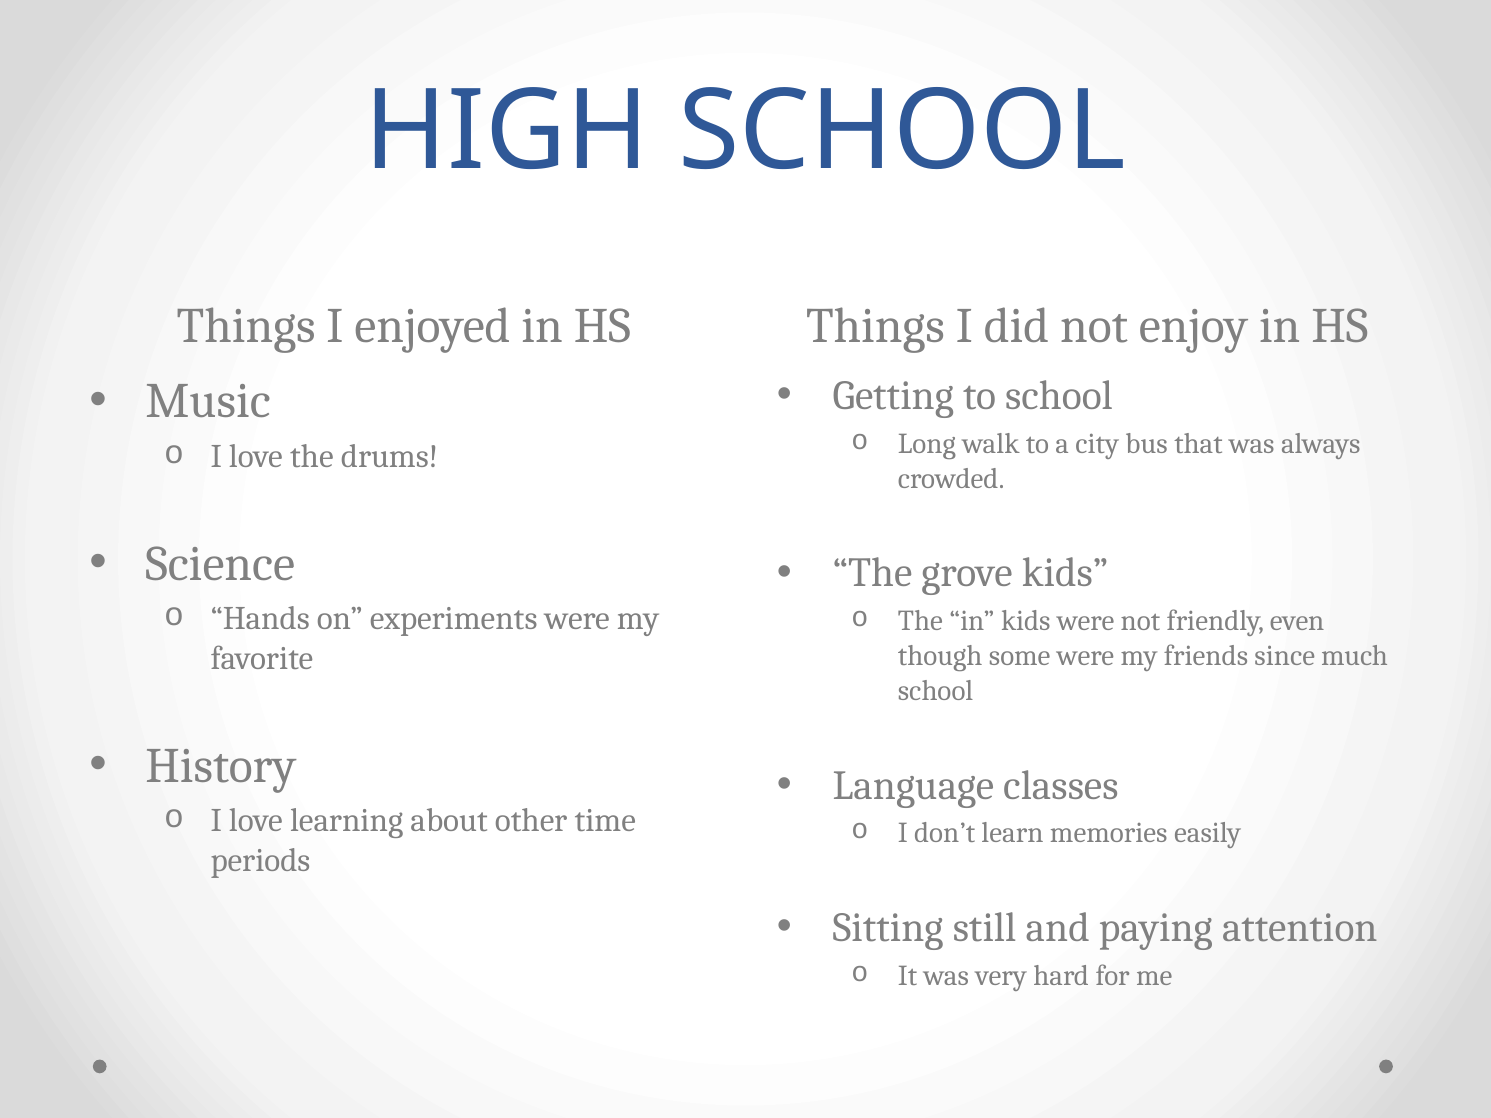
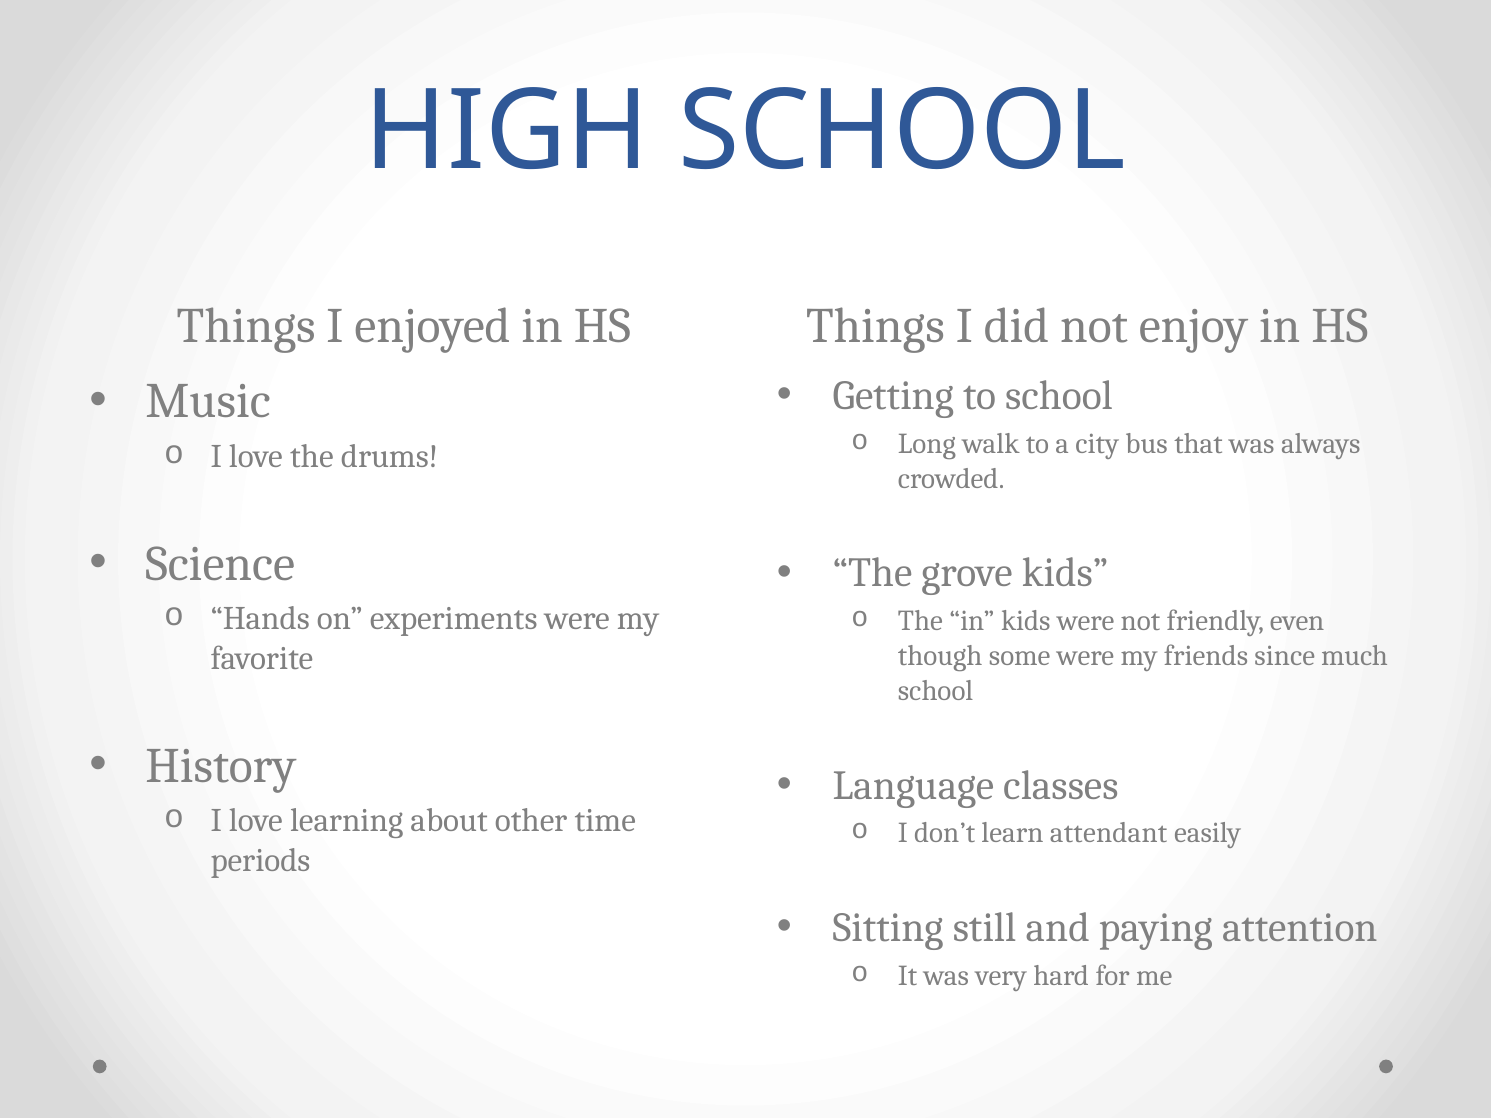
memories: memories -> attendant (1109, 834)
